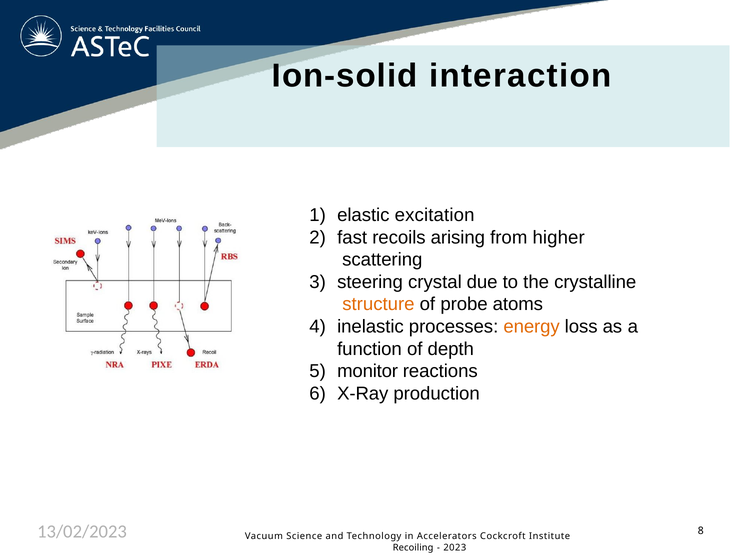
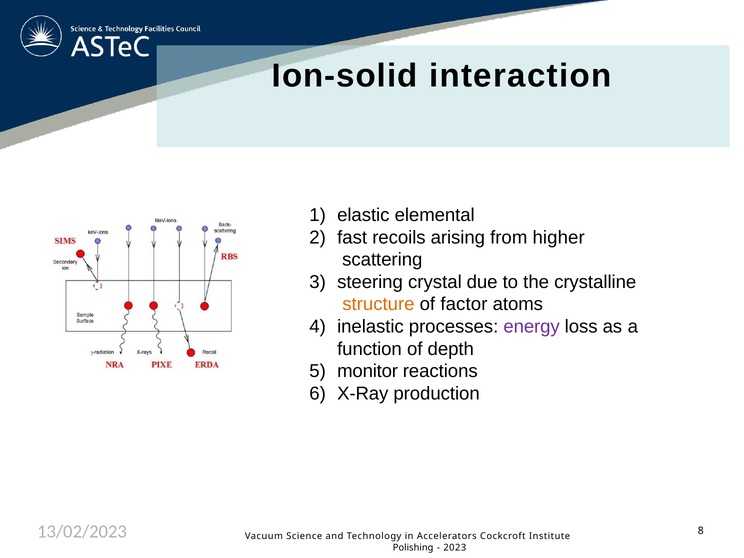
excitation: excitation -> elemental (435, 215)
probe: probe -> factor (464, 304)
energy colour: orange -> purple (532, 327)
Recoiling: Recoiling -> Polishing (413, 548)
